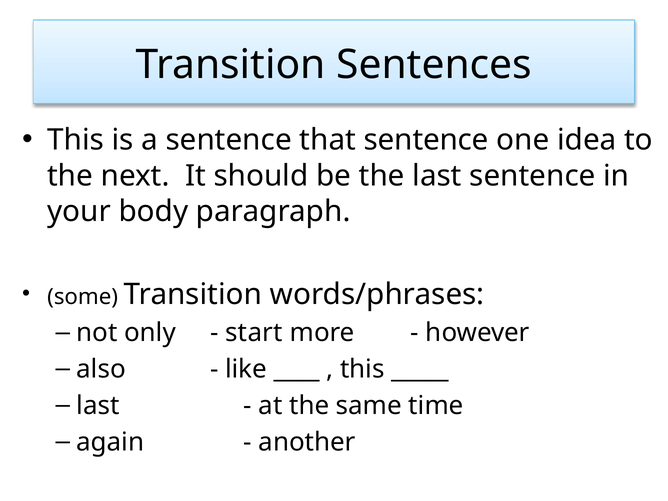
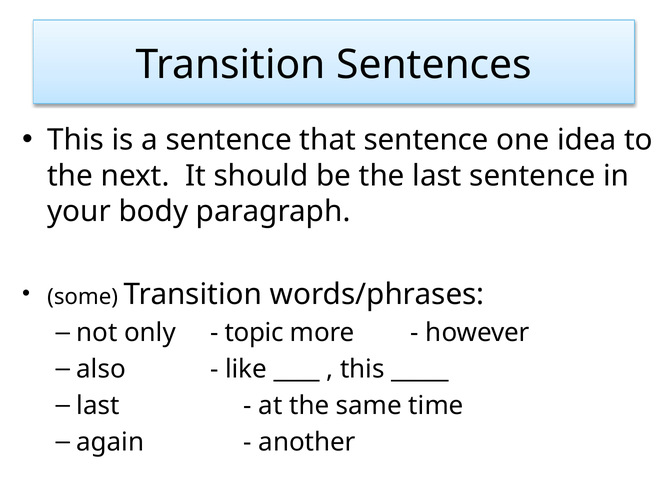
start: start -> topic (254, 333)
